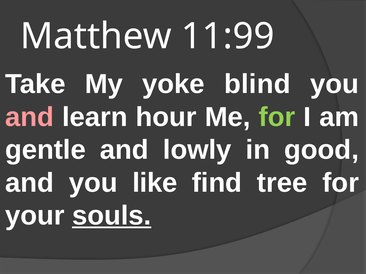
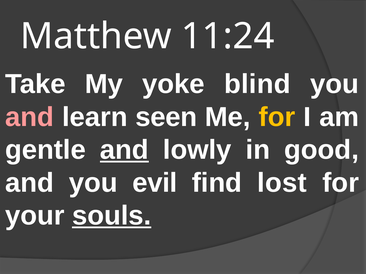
11:99: 11:99 -> 11:24 (228, 36)
hour: hour -> seen (166, 117)
for colour: light green -> yellow (277, 117)
and underline: none -> present (124, 150)
like: like -> evil (155, 183)
tree: tree -> lost (282, 183)
